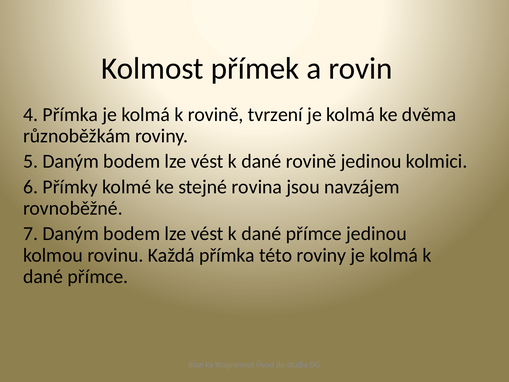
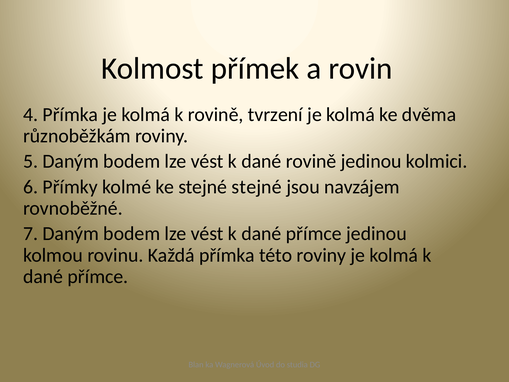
stejné rovina: rovina -> stejné (257, 187)
